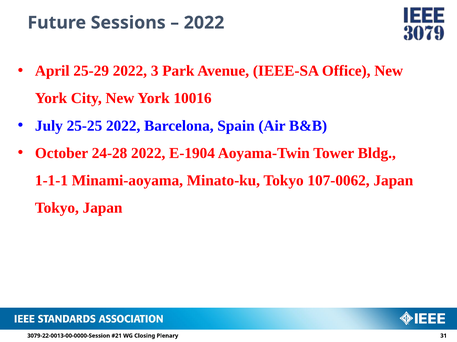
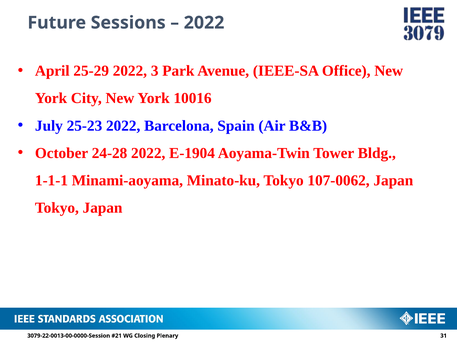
25-25: 25-25 -> 25-23 (84, 126)
